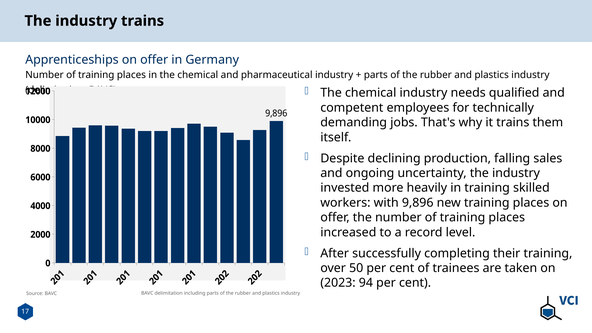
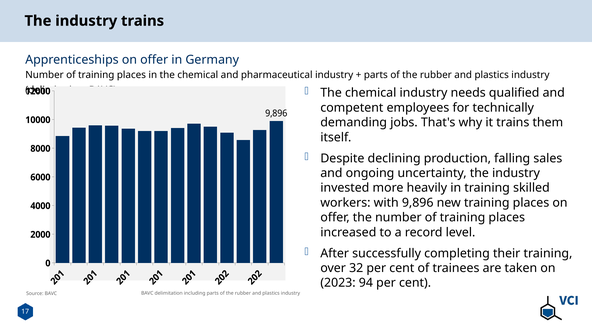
50: 50 -> 32 (356, 268)
